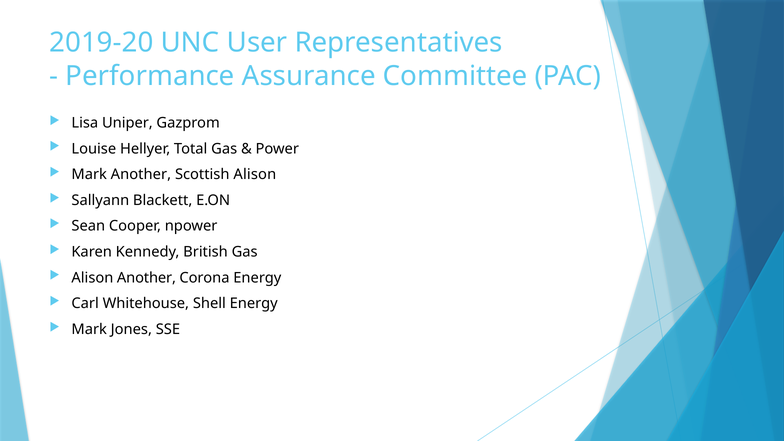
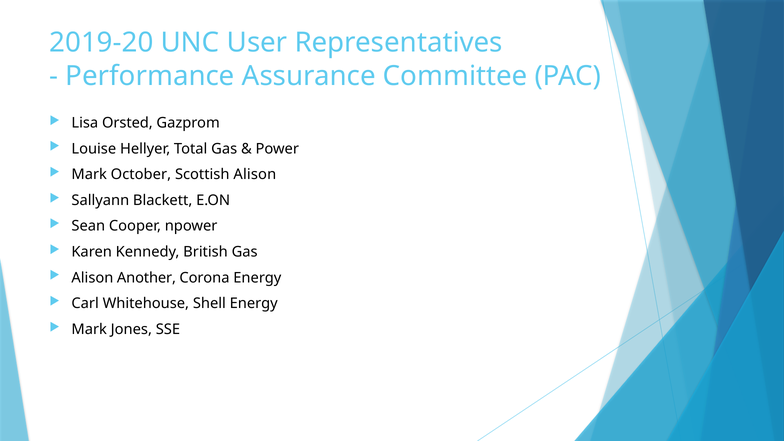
Uniper: Uniper -> Orsted (127, 123)
Mark Another: Another -> October (141, 174)
